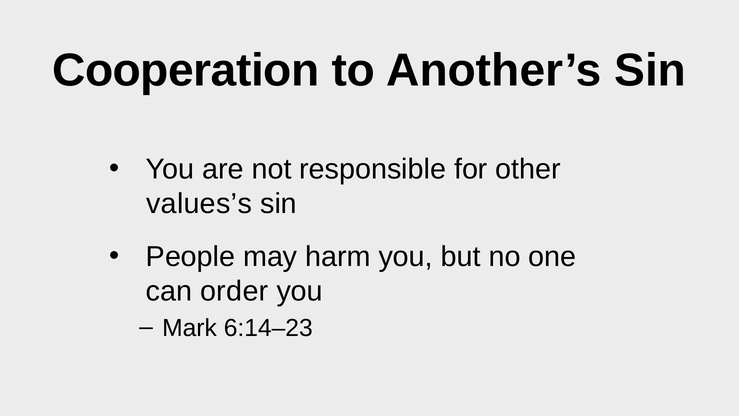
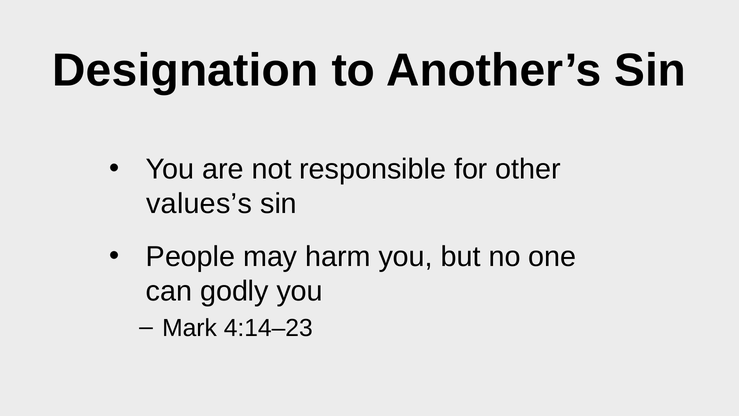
Cooperation: Cooperation -> Designation (185, 70)
order: order -> godly (234, 291)
6:14–23: 6:14–23 -> 4:14–23 (268, 328)
